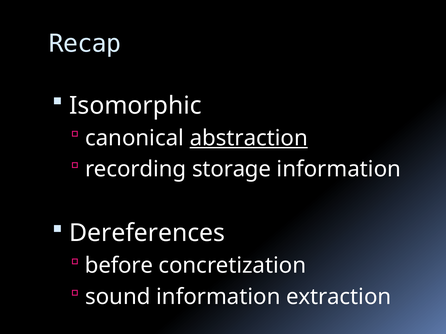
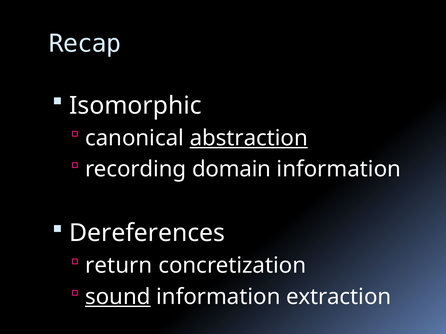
storage: storage -> domain (232, 170)
before: before -> return (119, 266)
sound underline: none -> present (118, 297)
